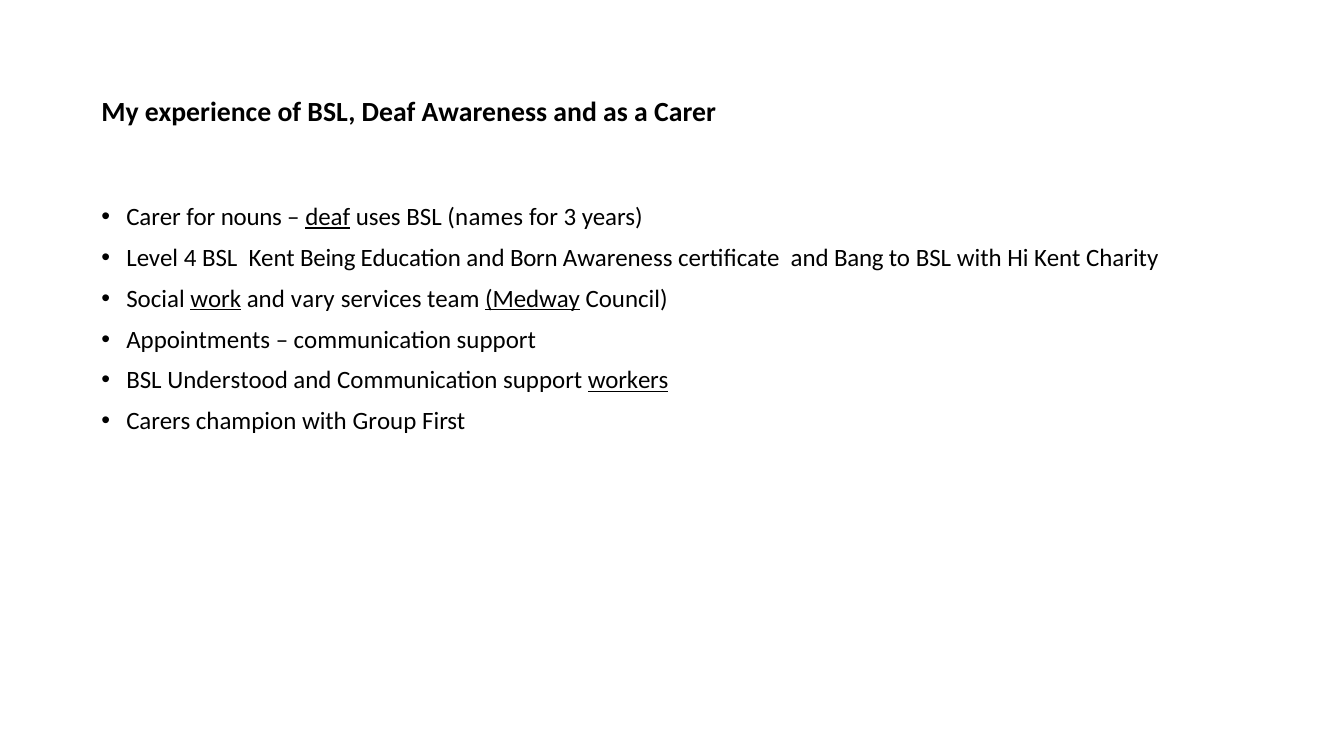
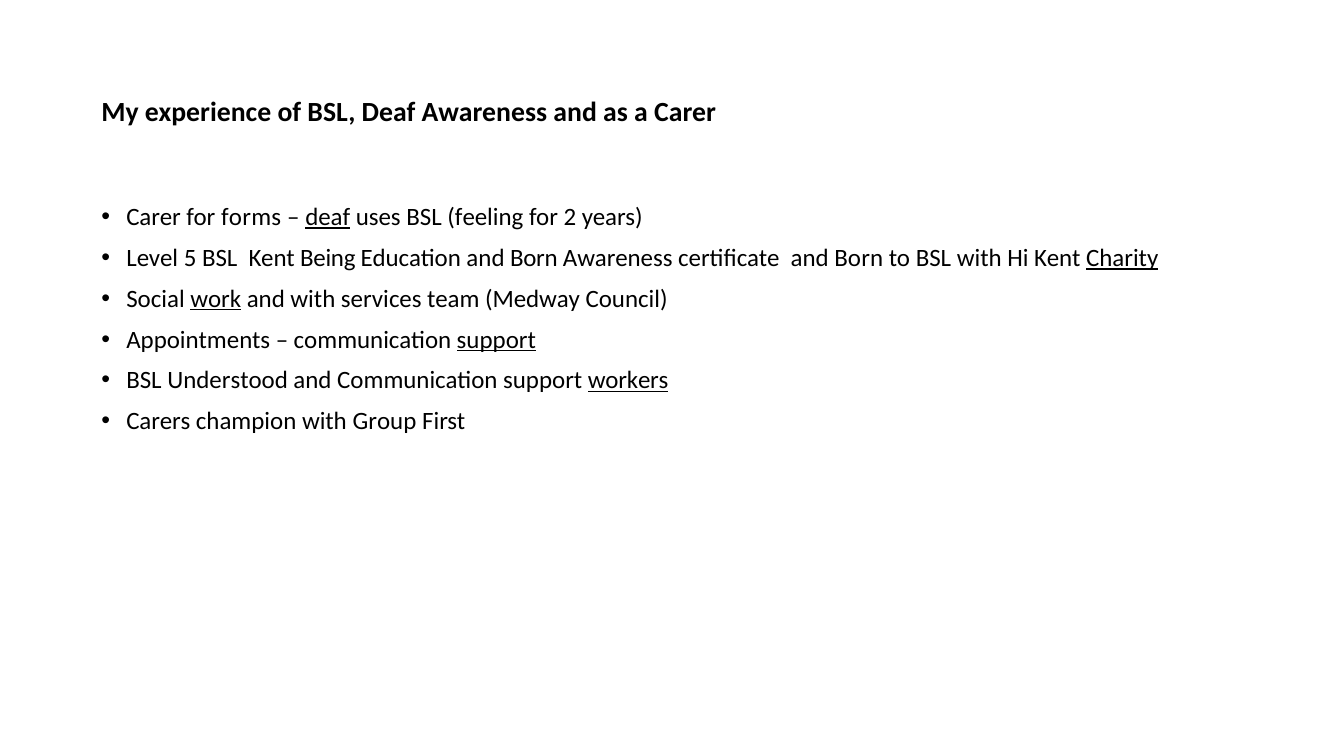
nouns: nouns -> forms (251, 217)
names: names -> feeling (485, 217)
3: 3 -> 2 (570, 217)
4: 4 -> 5 (190, 258)
certificate and Bang: Bang -> Born (859, 258)
Charity underline: none -> present (1122, 258)
and vary: vary -> with (313, 299)
Medway underline: present -> none (533, 299)
support underline: none -> present (496, 340)
